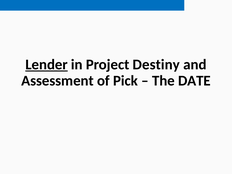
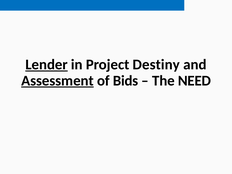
Assessment underline: none -> present (57, 81)
Pick: Pick -> Bids (126, 81)
DATE: DATE -> NEED (194, 81)
